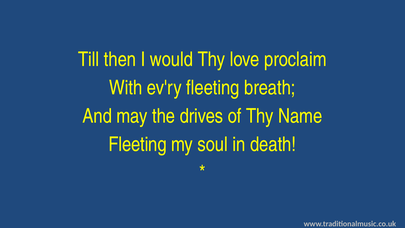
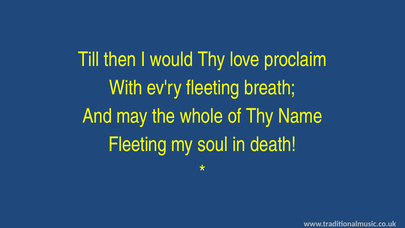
drives: drives -> whole (201, 116)
